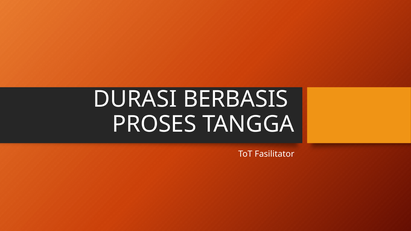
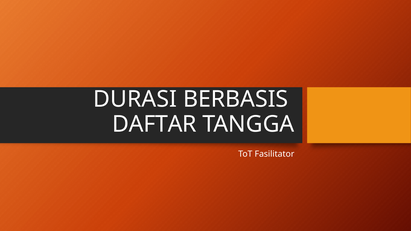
PROSES: PROSES -> DAFTAR (154, 124)
